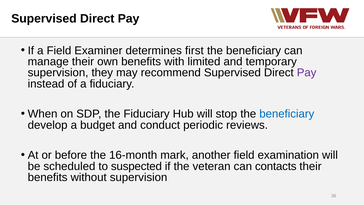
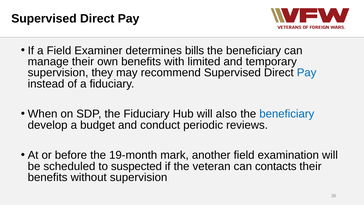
first: first -> bills (195, 50)
Pay colour: purple -> blue (307, 73)
stop: stop -> also (226, 114)
16-month: 16-month -> 19-month (133, 155)
